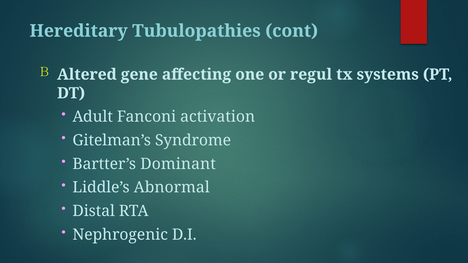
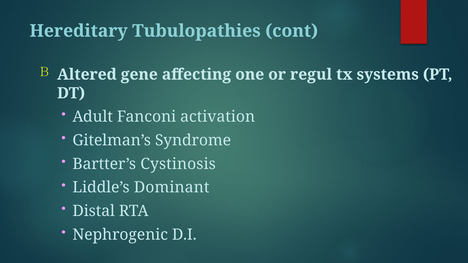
Dominant: Dominant -> Cystinosis (178, 164)
Abnormal: Abnormal -> Dominant (172, 188)
